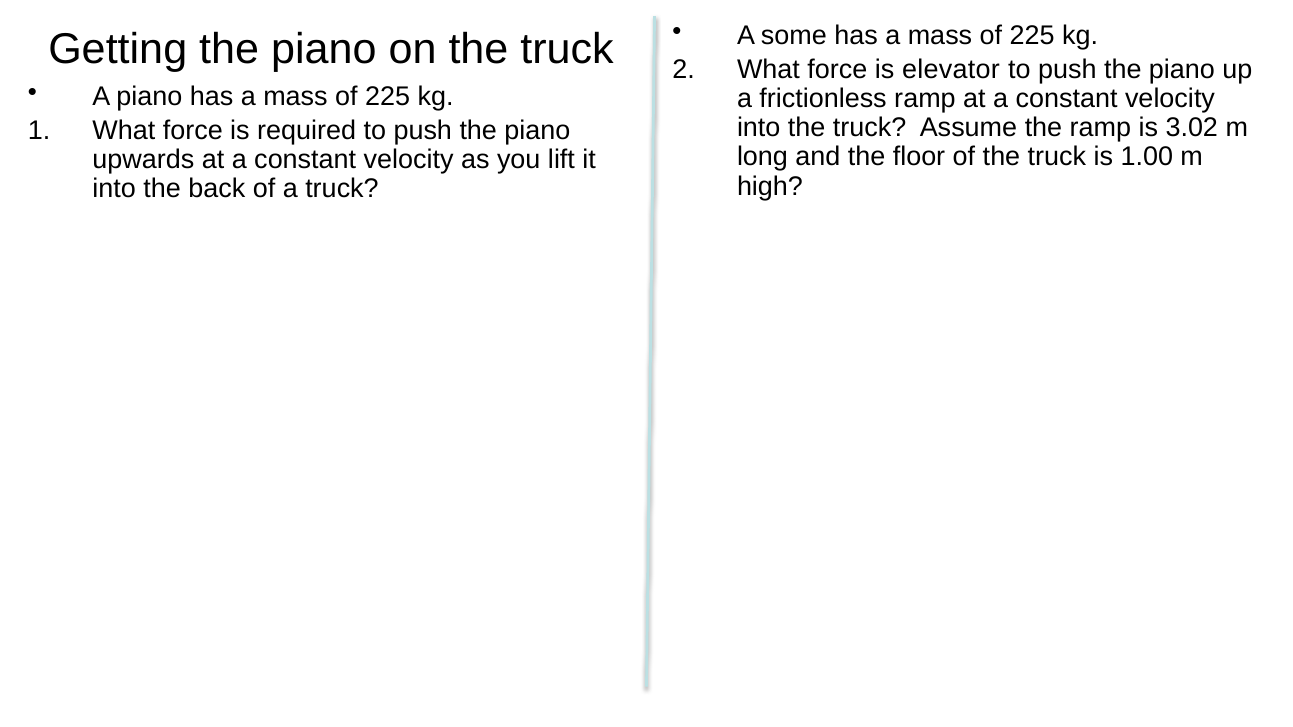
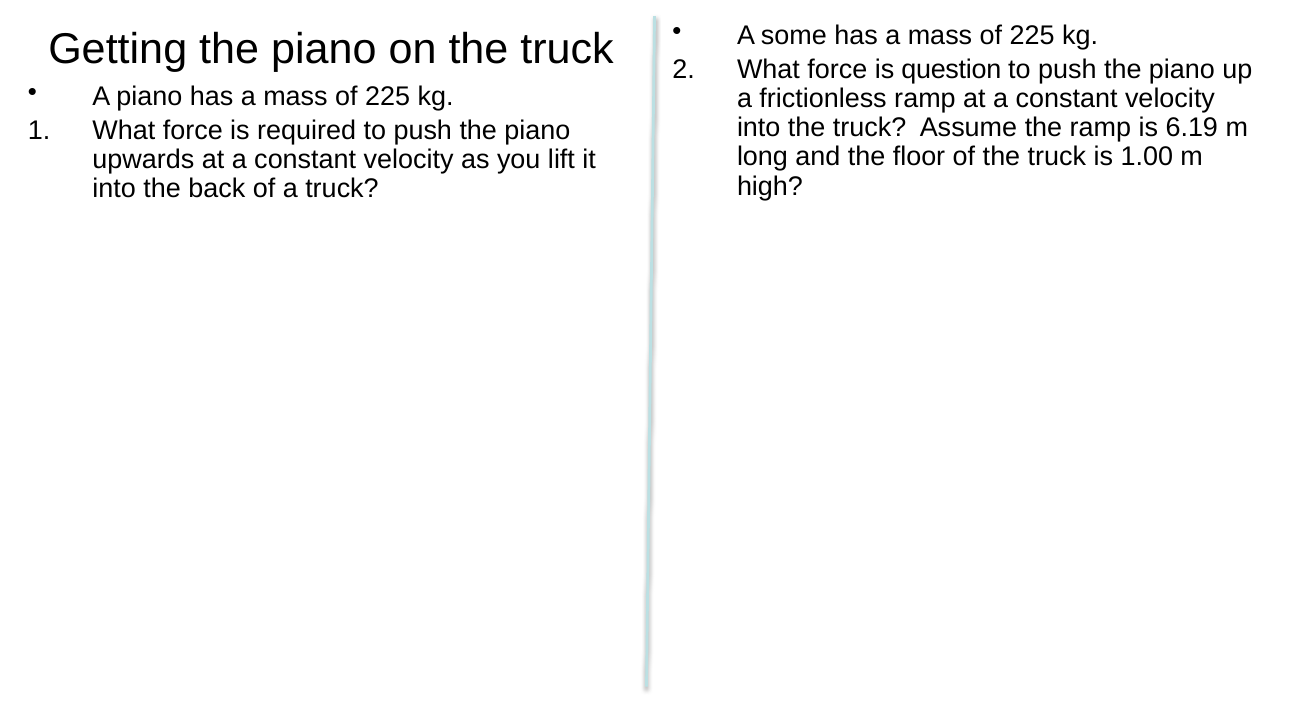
elevator: elevator -> question (951, 70)
3.02: 3.02 -> 6.19 (1192, 128)
